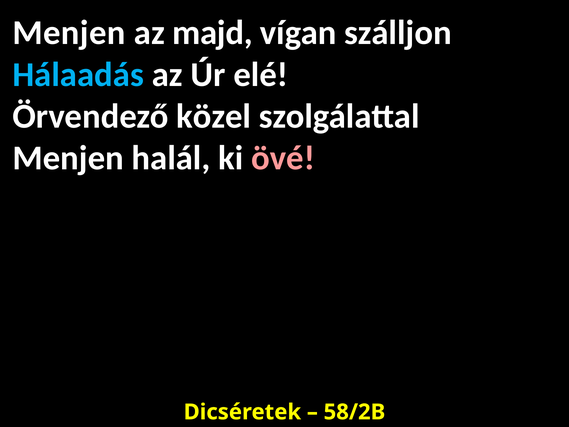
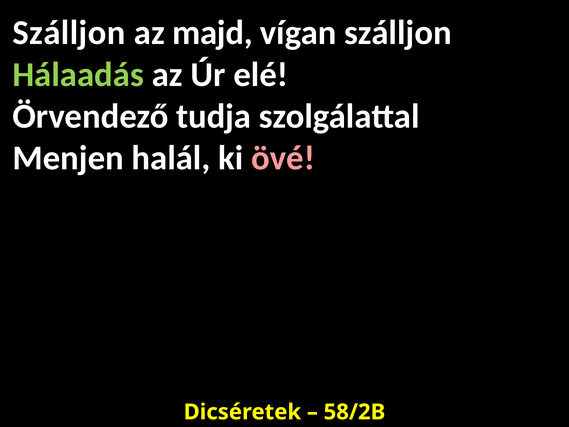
Menjen: Menjen -> Szálljon (69, 33)
Hálaadás colour: light blue -> light green (78, 74)
közel: közel -> tudja (214, 116)
